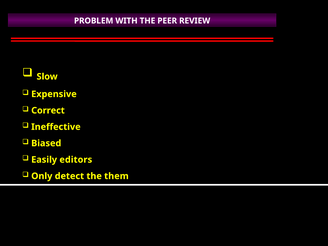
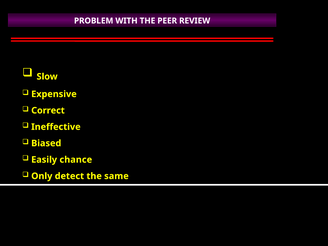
editors: editors -> chance (76, 160)
them: them -> same (116, 176)
